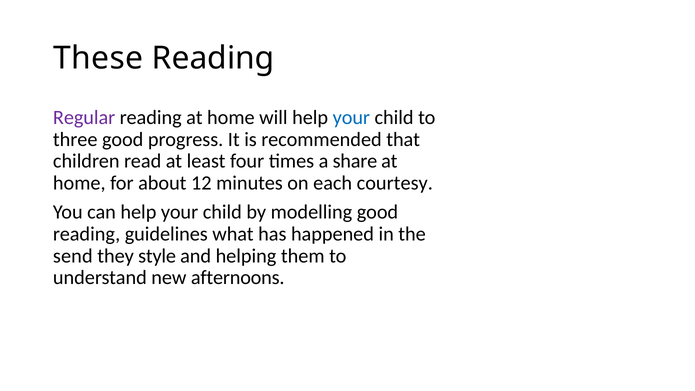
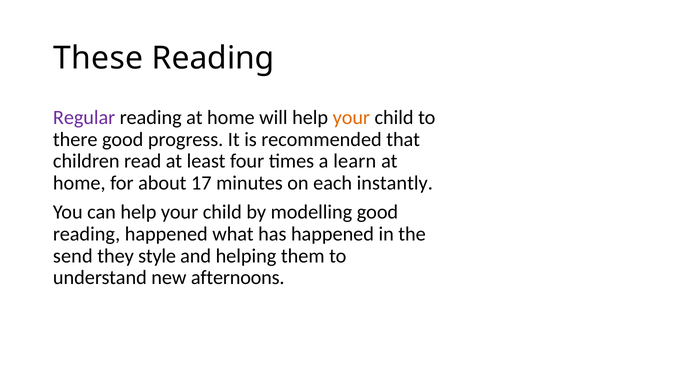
your colour: blue -> orange (351, 117)
three: three -> there (75, 139)
share: share -> learn (355, 161)
12: 12 -> 17 (201, 183)
courtesy: courtesy -> instantly (395, 183)
reading guidelines: guidelines -> happened (166, 234)
